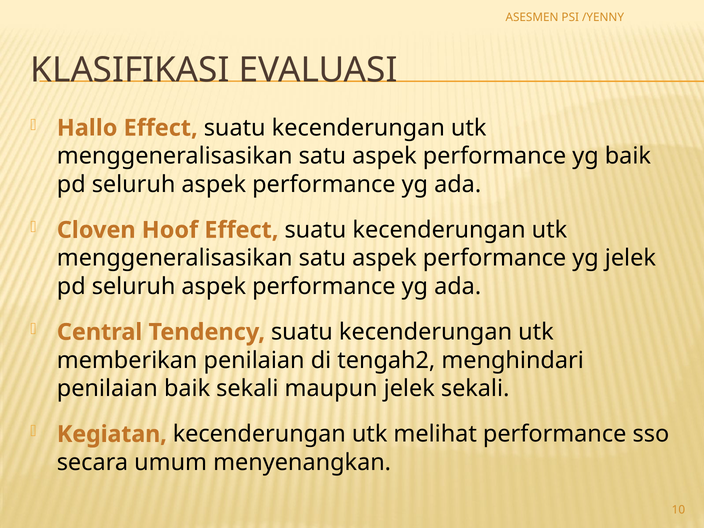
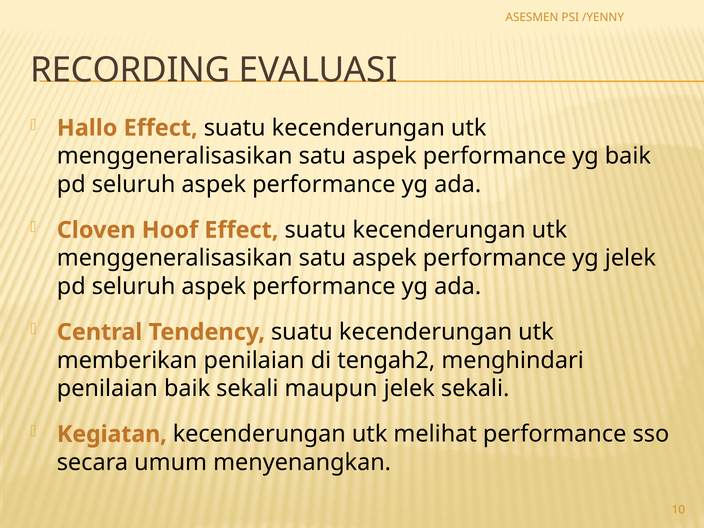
KLASIFIKASI: KLASIFIKASI -> RECORDING (130, 70)
